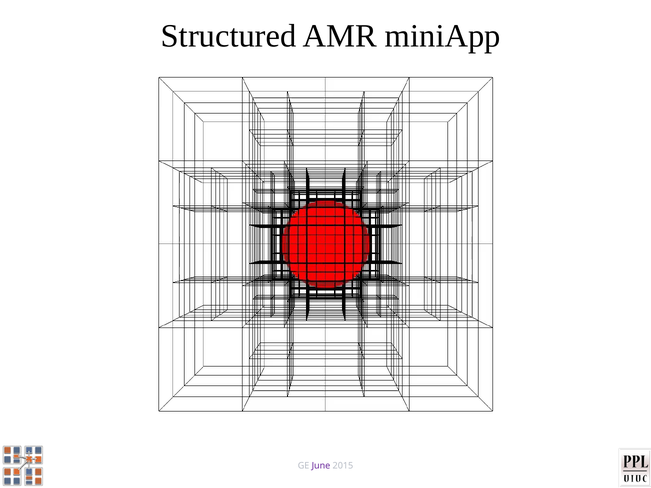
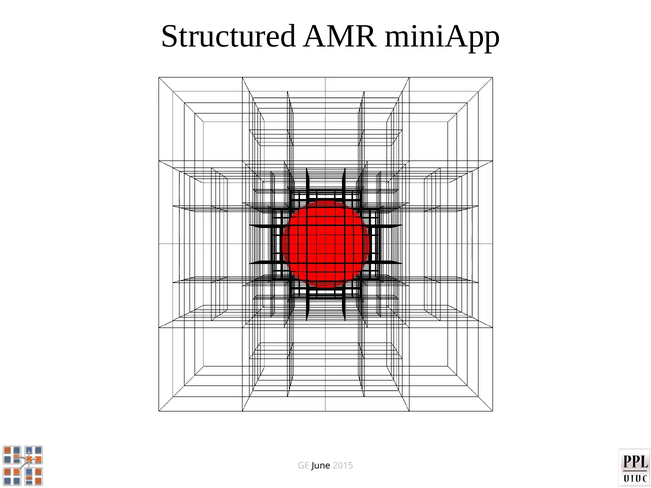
June colour: purple -> black (321, 466)
